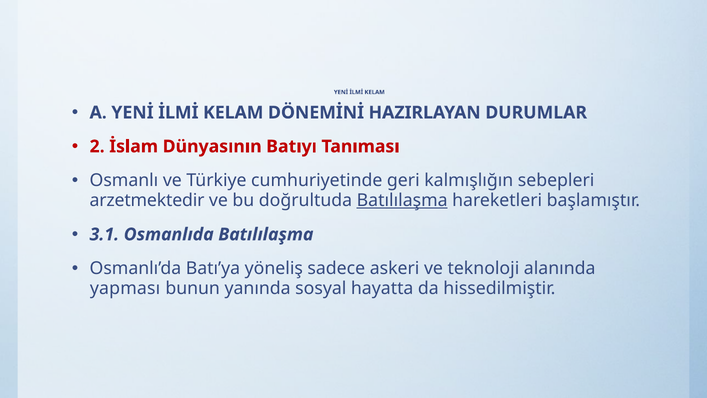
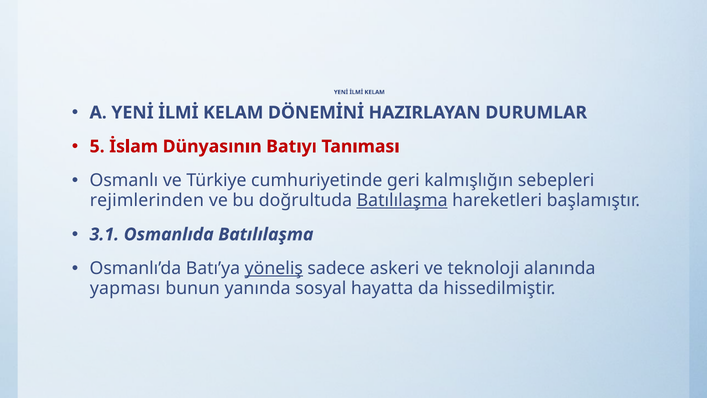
2: 2 -> 5 (97, 146)
arzetmektedir: arzetmektedir -> rejimlerinden (147, 200)
yöneliş underline: none -> present (274, 268)
